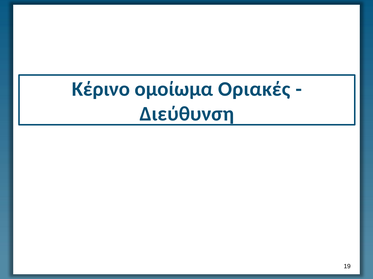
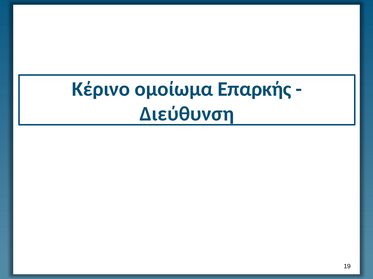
Οριακές: Οριακές -> Επαρκής (254, 89)
